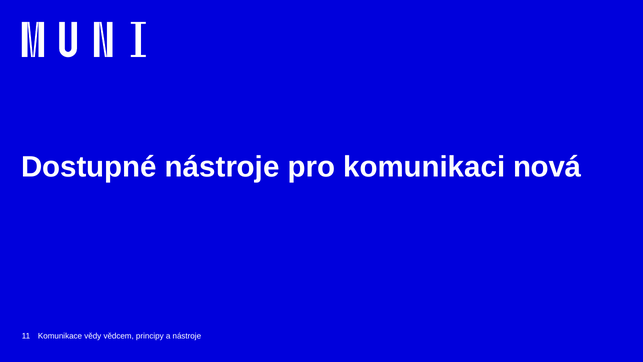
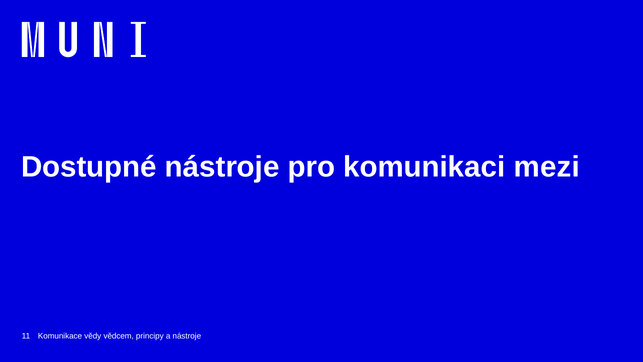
nová: nová -> mezi (547, 167)
